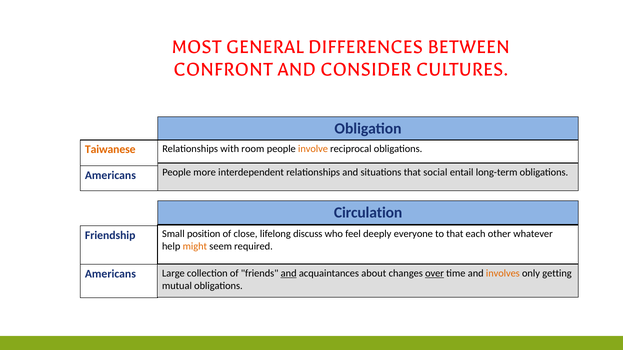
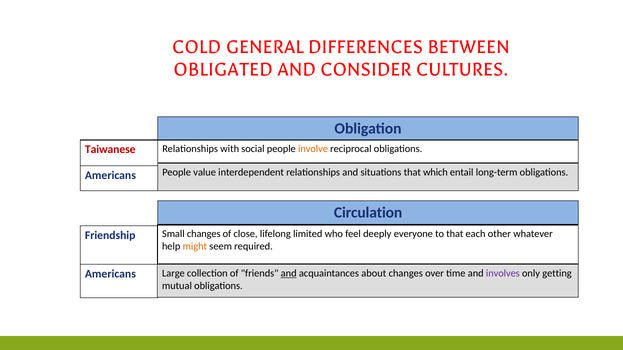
MOST: MOST -> COLD (197, 46)
CONFRONT: CONFRONT -> OBLIGATED (223, 69)
room: room -> social (253, 149)
Taiwanese colour: orange -> red (110, 150)
more: more -> value (205, 172)
social: social -> which (435, 172)
Small position: position -> changes (204, 234)
discuss: discuss -> limited (308, 234)
over underline: present -> none (435, 274)
involves colour: orange -> purple (503, 274)
